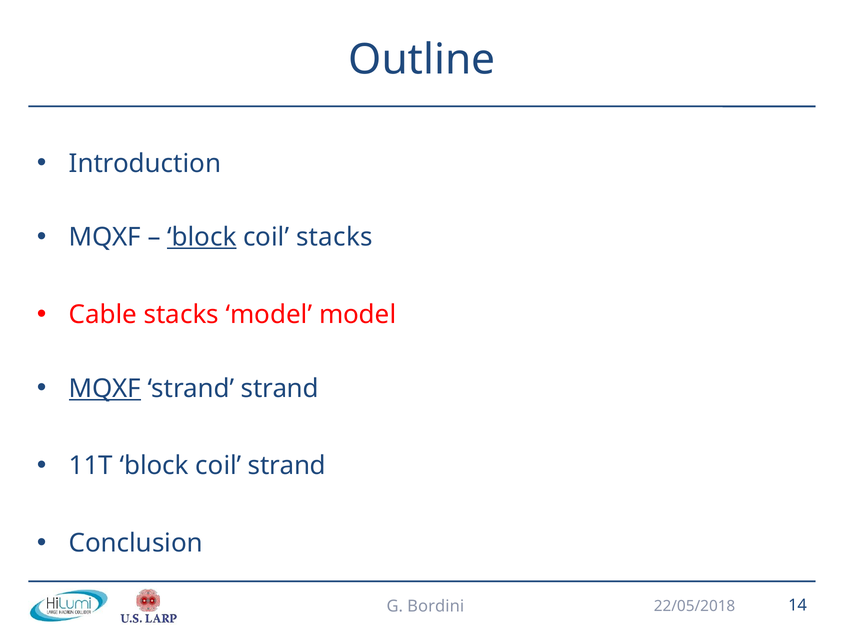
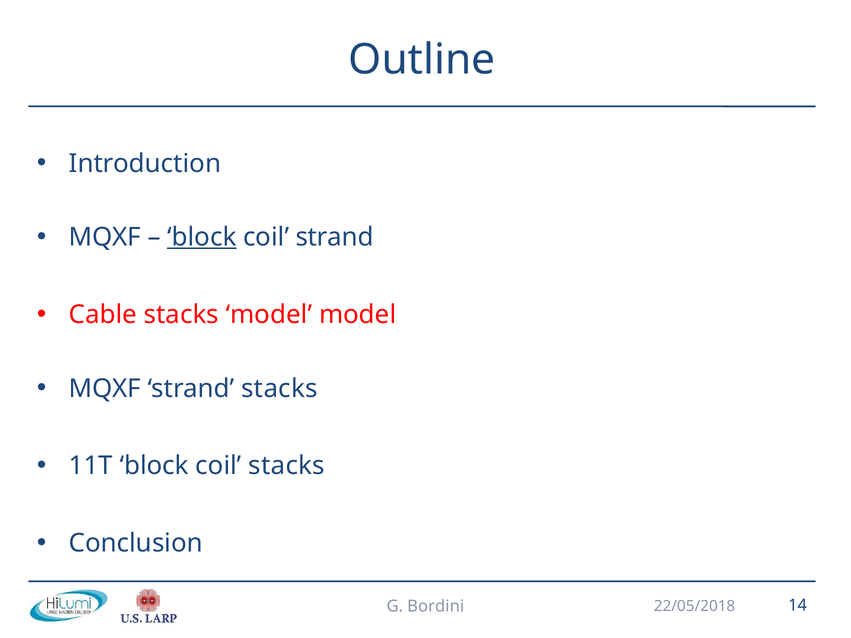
coil stacks: stacks -> strand (335, 237)
MQXF underline: present -> none (105, 389)
strand strand: strand -> stacks (280, 389)
coil strand: strand -> stacks (287, 466)
